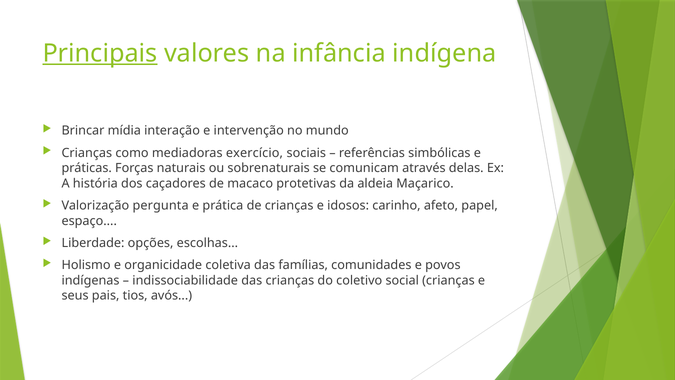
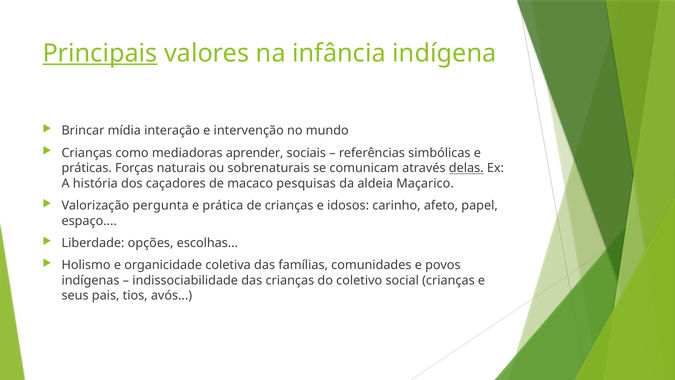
exercício: exercício -> aprender (255, 153)
delas underline: none -> present (466, 168)
protetivas: protetivas -> pesquisas (306, 183)
